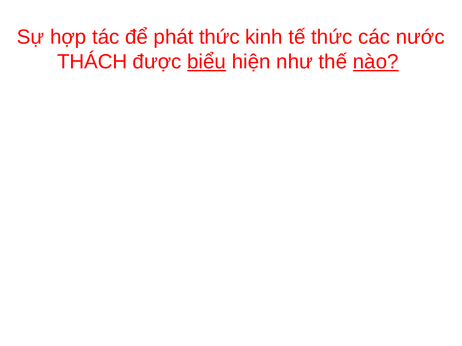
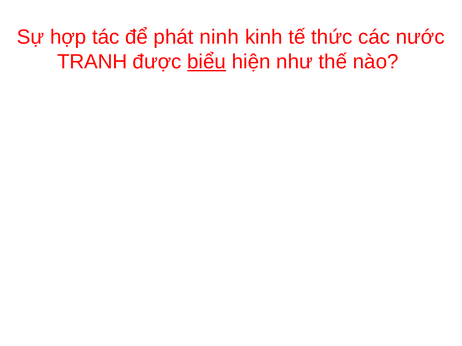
phát thức: thức -> ninh (219, 37)
THÁCH: THÁCH -> TRANH (92, 62)
nào underline: present -> none (376, 62)
